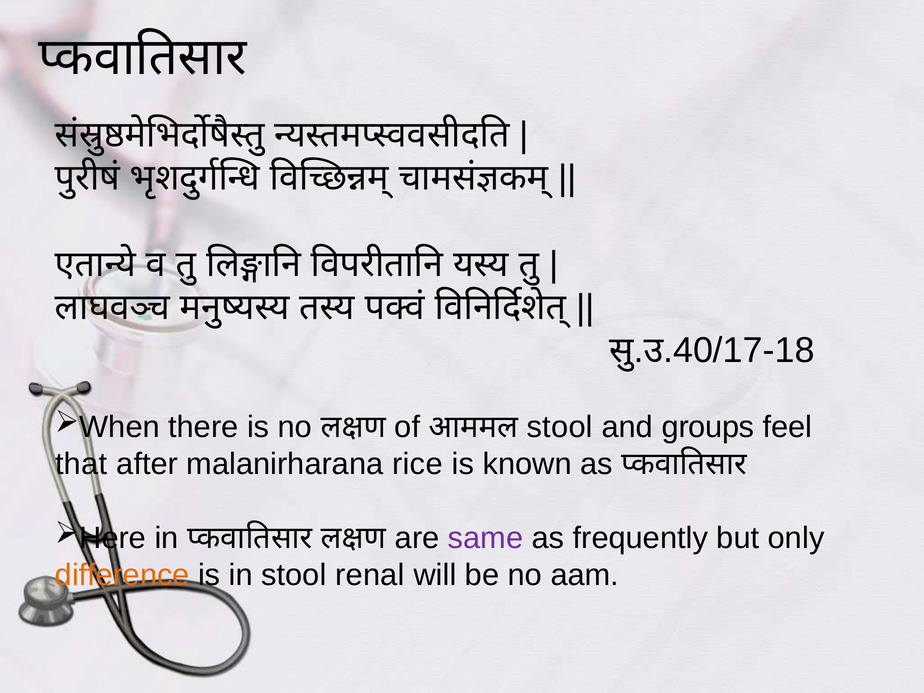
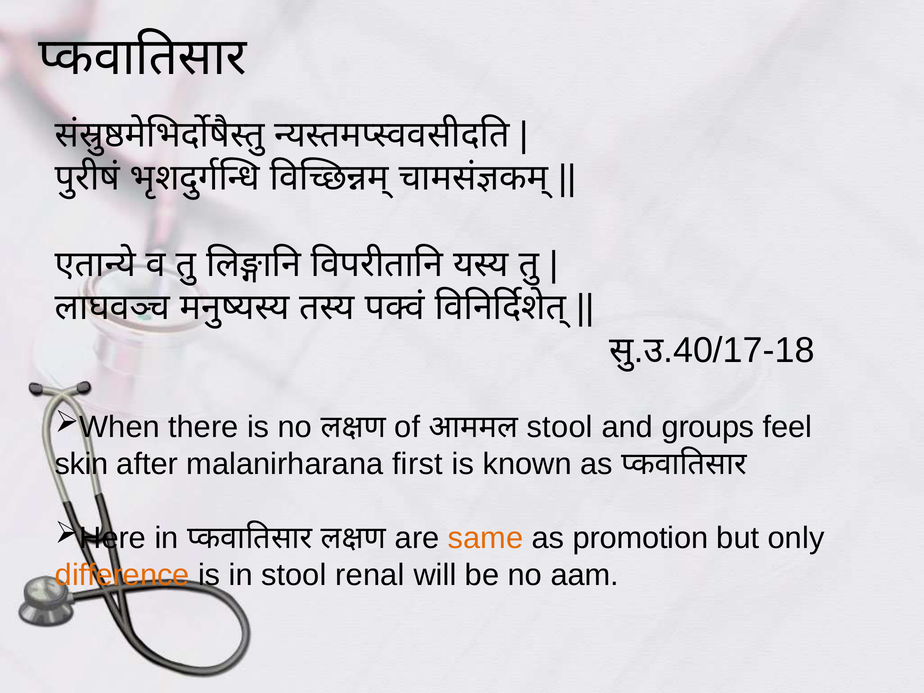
that: that -> skin (82, 464)
rice: rice -> first (417, 464)
same colour: purple -> orange (486, 538)
frequently: frequently -> promotion (640, 538)
